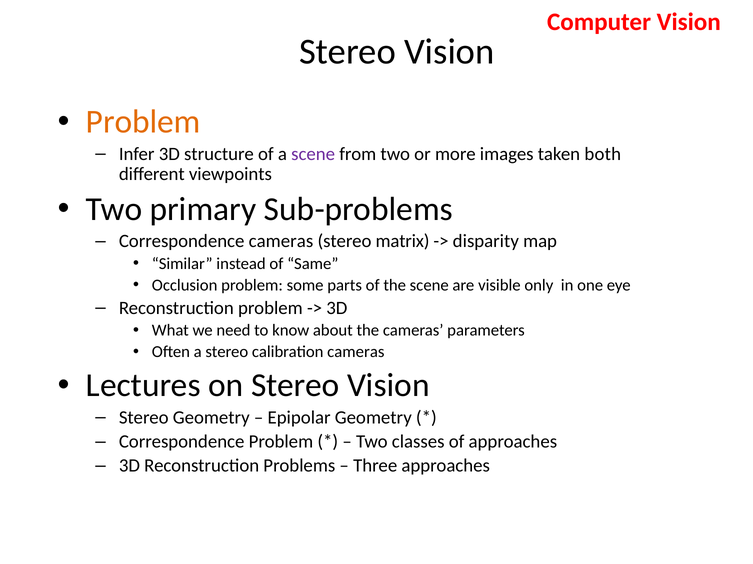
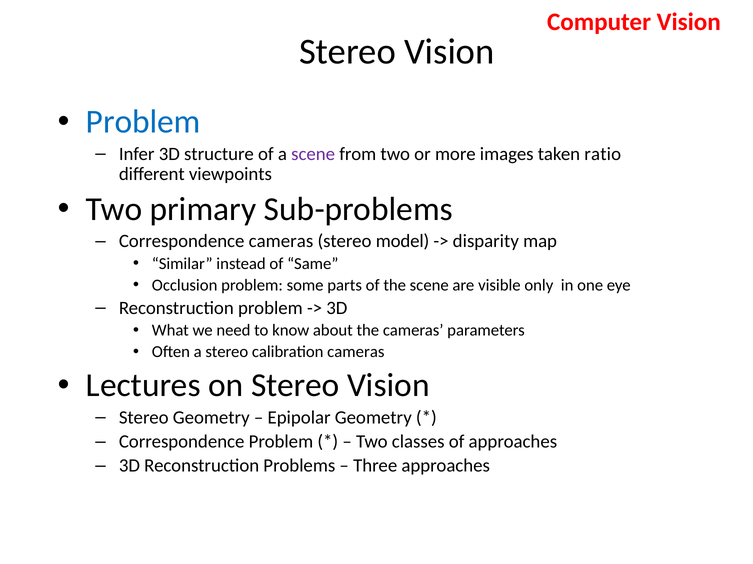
Problem colour: orange -> blue (143, 122)
both: both -> ratio (603, 154)
matrix: matrix -> model (403, 241)
